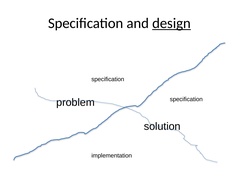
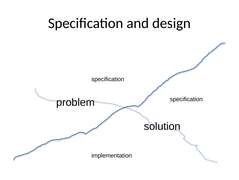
design underline: present -> none (171, 23)
